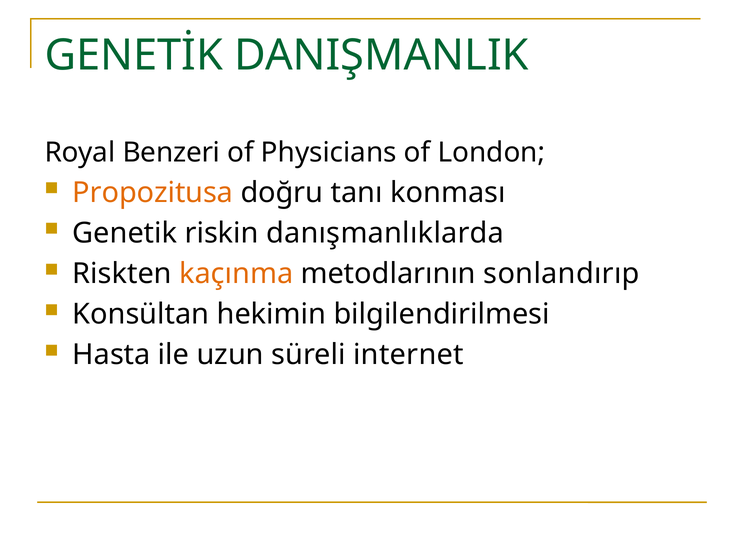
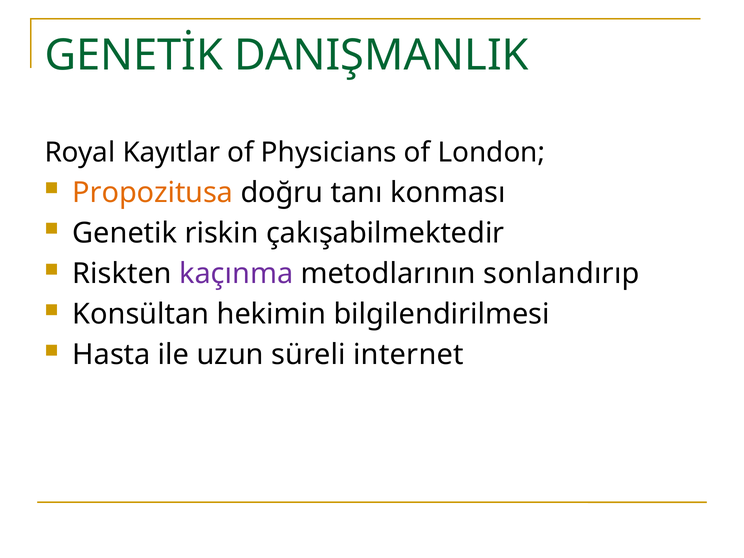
Benzeri: Benzeri -> Kayıtlar (171, 153)
danışmanlıklarda: danışmanlıklarda -> çakışabilmektedir (385, 233)
kaçınma colour: orange -> purple (236, 274)
